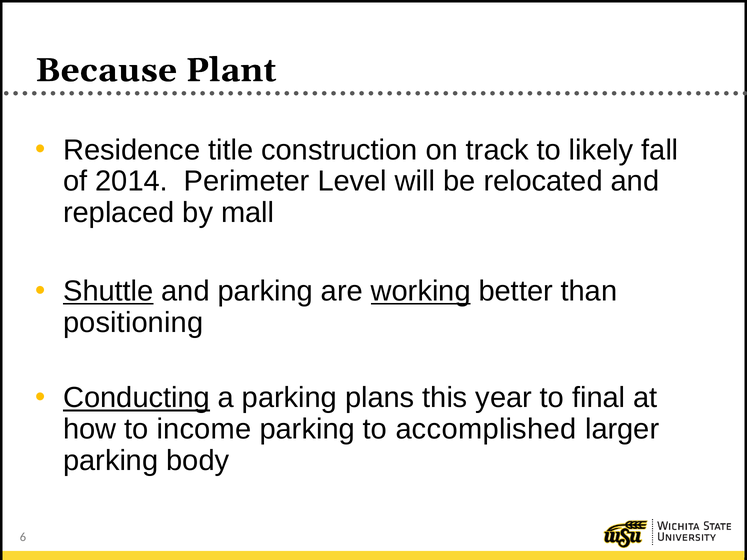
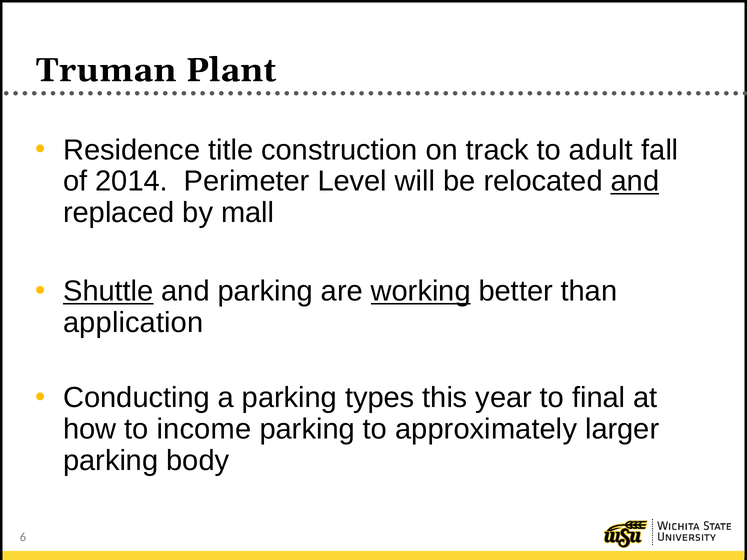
Because: Because -> Truman (106, 70)
likely: likely -> adult (601, 150)
and underline: none -> present (635, 181)
positioning: positioning -> application (133, 323)
Conducting underline: present -> none (137, 398)
plans: plans -> types (380, 398)
accomplished: accomplished -> approximately (486, 429)
